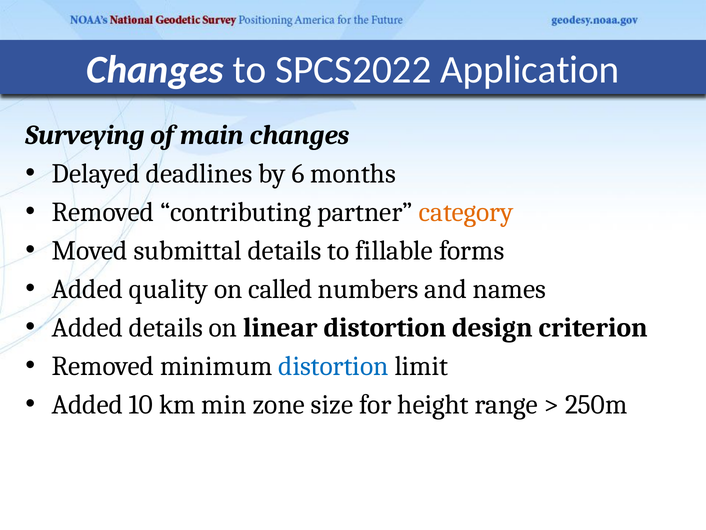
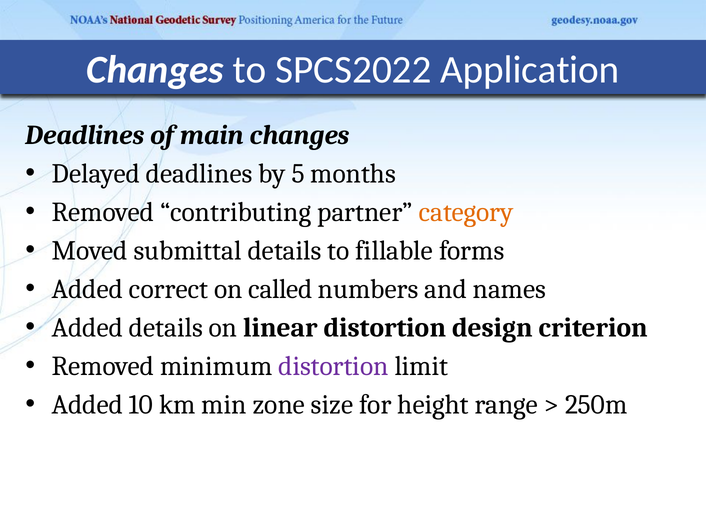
Surveying: Surveying -> Deadlines (85, 135)
6: 6 -> 5 (298, 173)
quality: quality -> correct (169, 289)
distortion colour: blue -> purple (333, 366)
